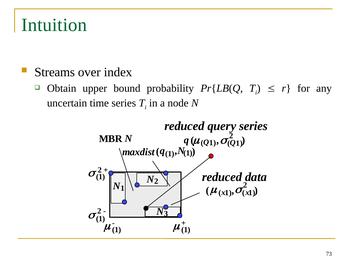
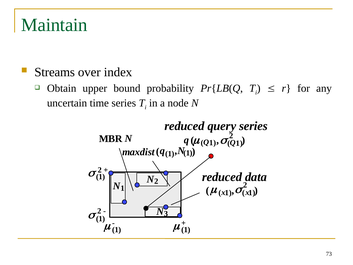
Intuition: Intuition -> Maintain (54, 25)
